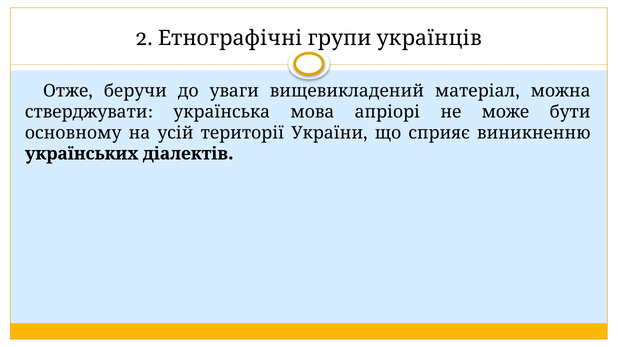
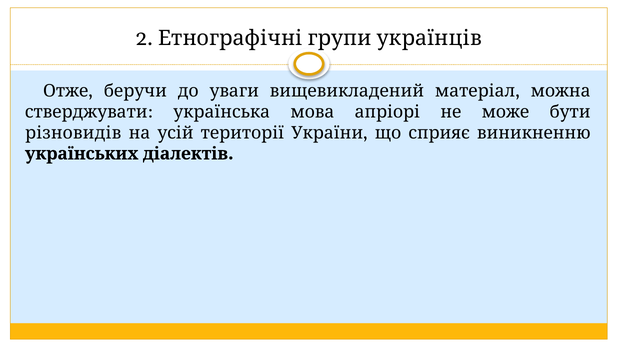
основному: основному -> різновидів (73, 133)
